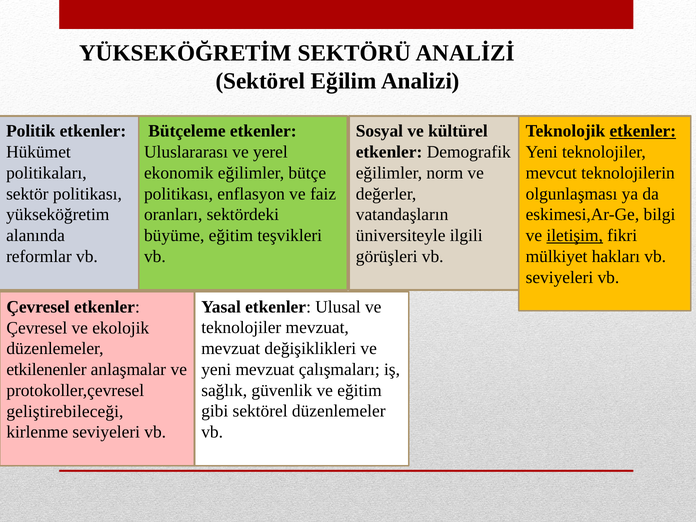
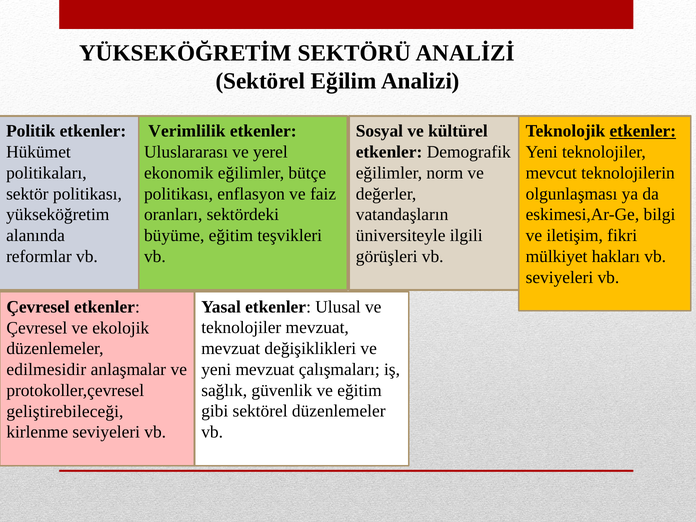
Bütçeleme: Bütçeleme -> Verimlilik (187, 131)
iletişim underline: present -> none (575, 236)
etkilenenler: etkilenenler -> edilmesidir (46, 370)
